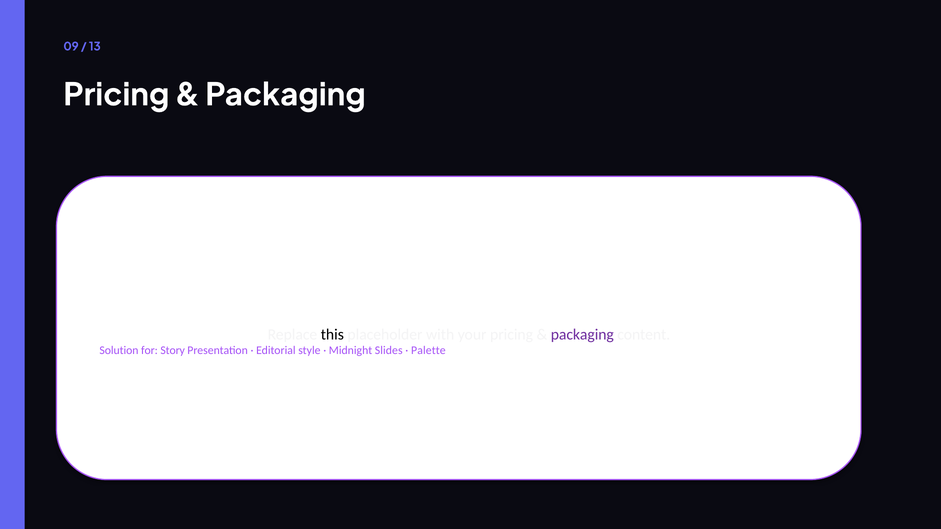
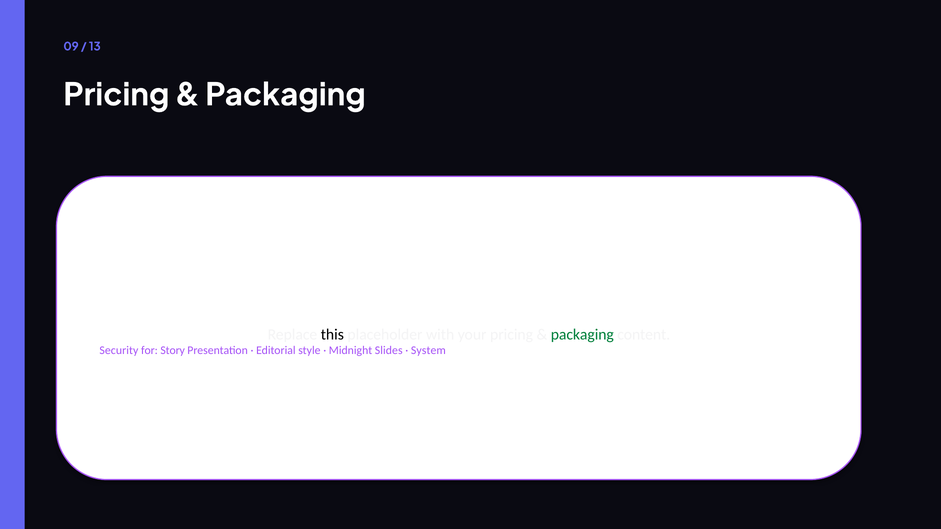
packaging colour: purple -> green (582, 335)
Solution: Solution -> Security (119, 351)
Palette: Palette -> System (428, 351)
